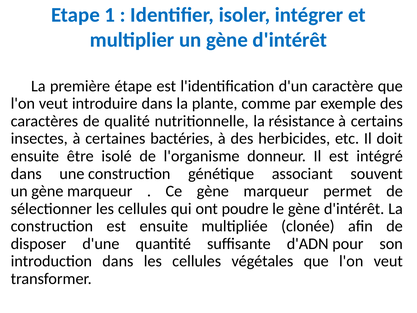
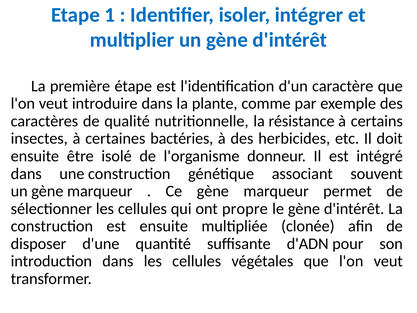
poudre: poudre -> propre (245, 209)
